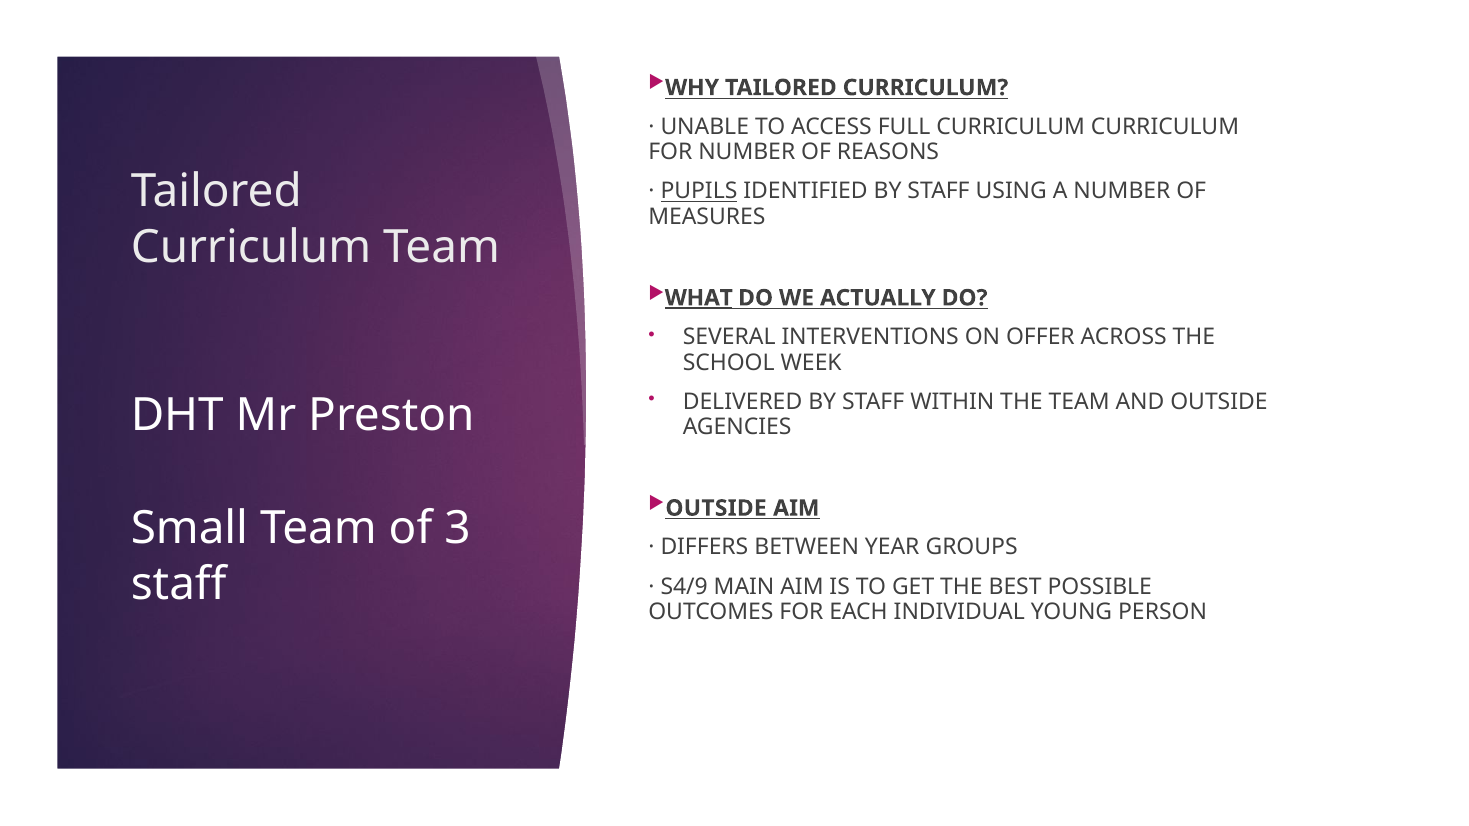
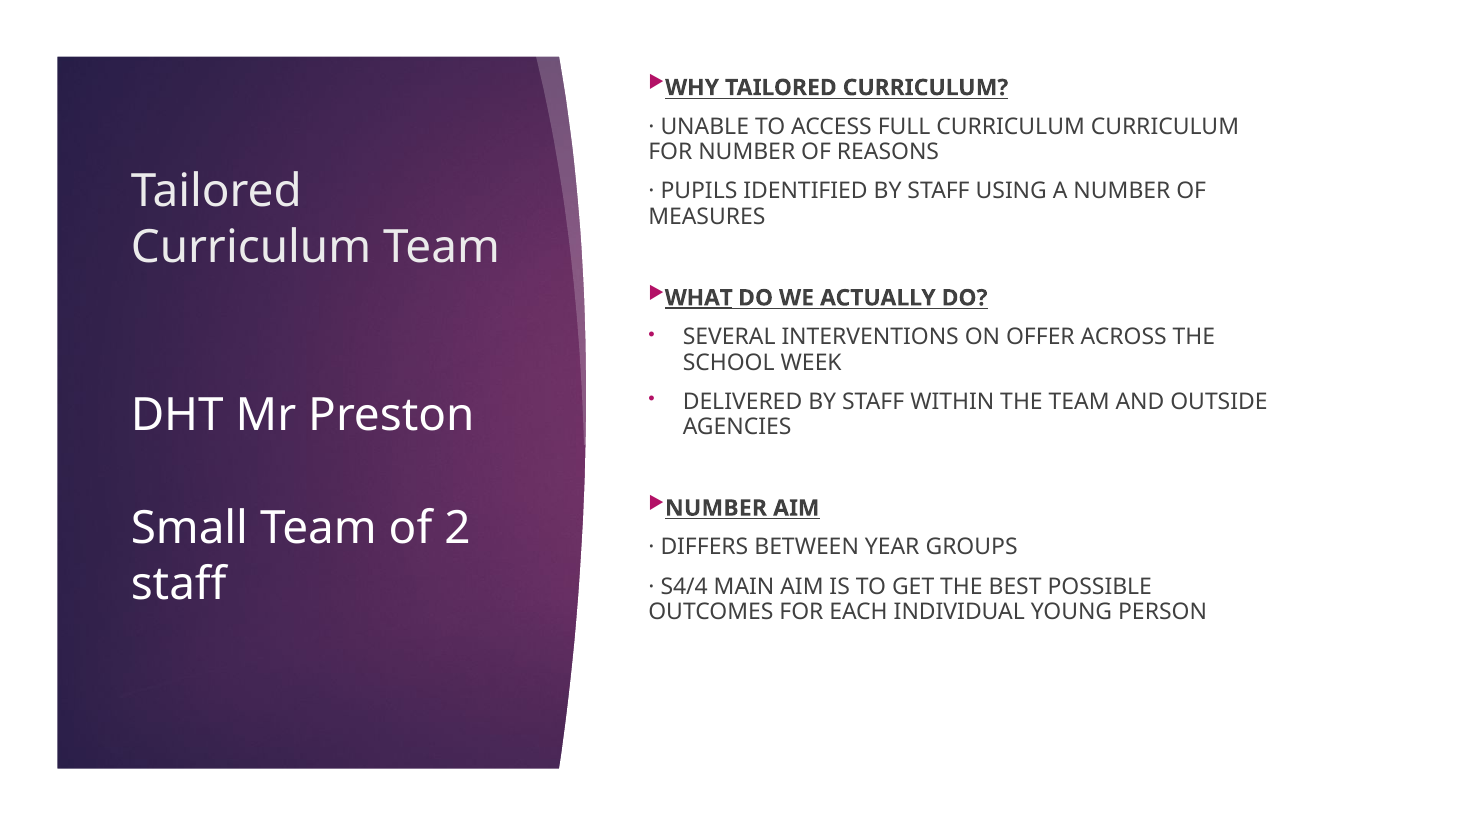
PUPILS underline: present -> none (699, 191)
OUTSIDE: OUTSIDE -> NUMBER (716, 508)
3: 3 -> 2 (457, 528)
S4/9: S4/9 -> S4/4 (684, 587)
